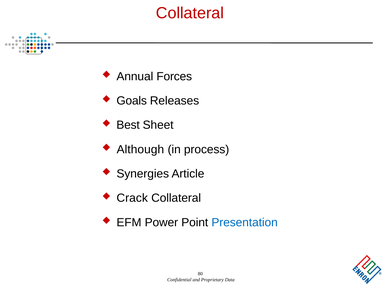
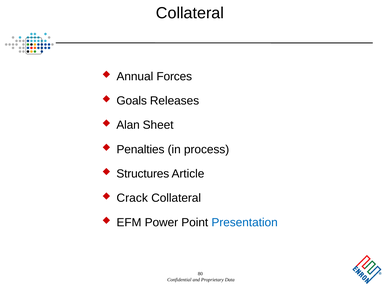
Collateral colour: red -> black (190, 13)
Best: Best -> Alan (128, 125)
Although: Although -> Penalties (140, 150)
Synergies: Synergies -> Structures (143, 174)
